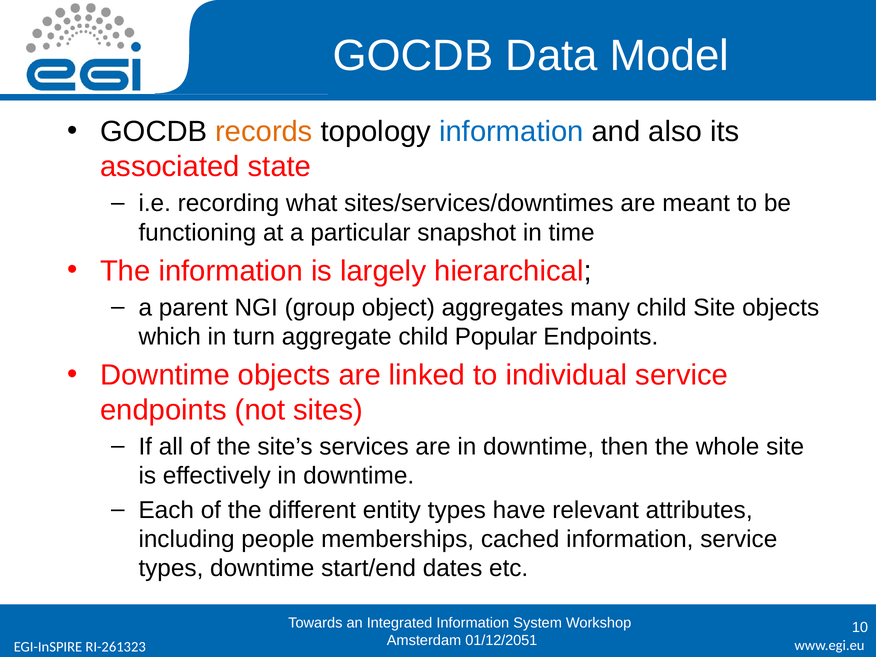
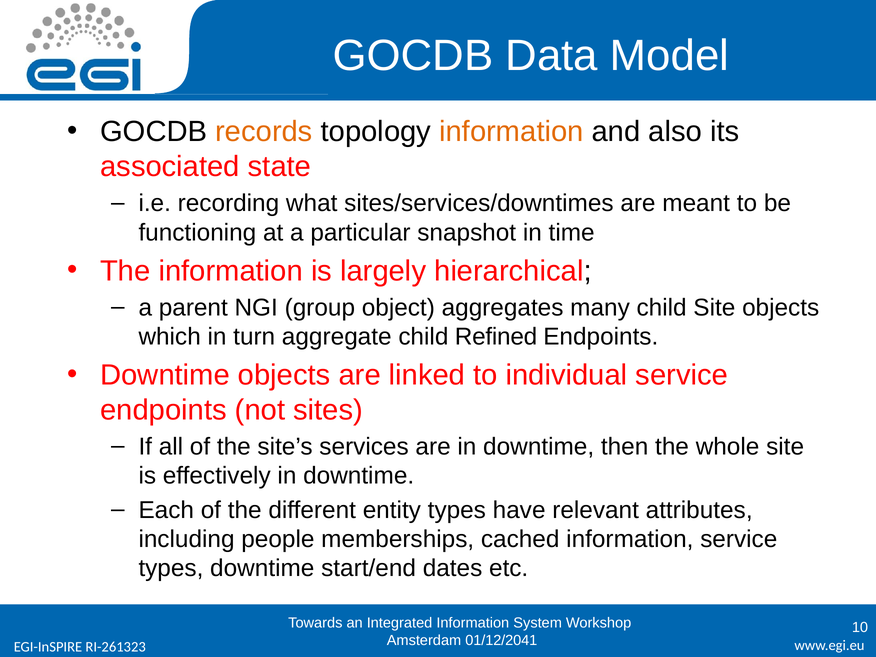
information colour: blue -> orange (511, 132)
Popular: Popular -> Refined (496, 337)
01/12/2051: 01/12/2051 -> 01/12/2041 (501, 641)
